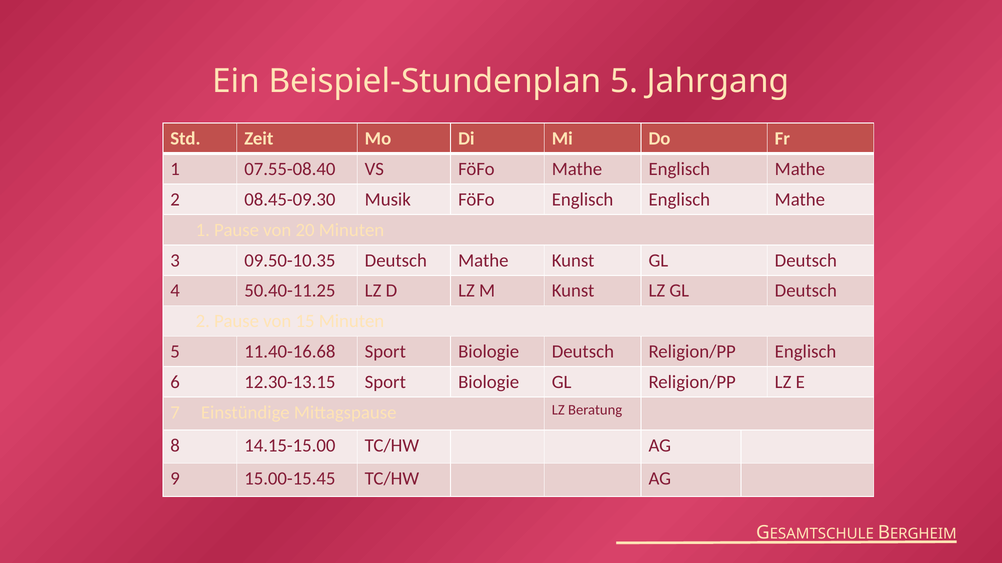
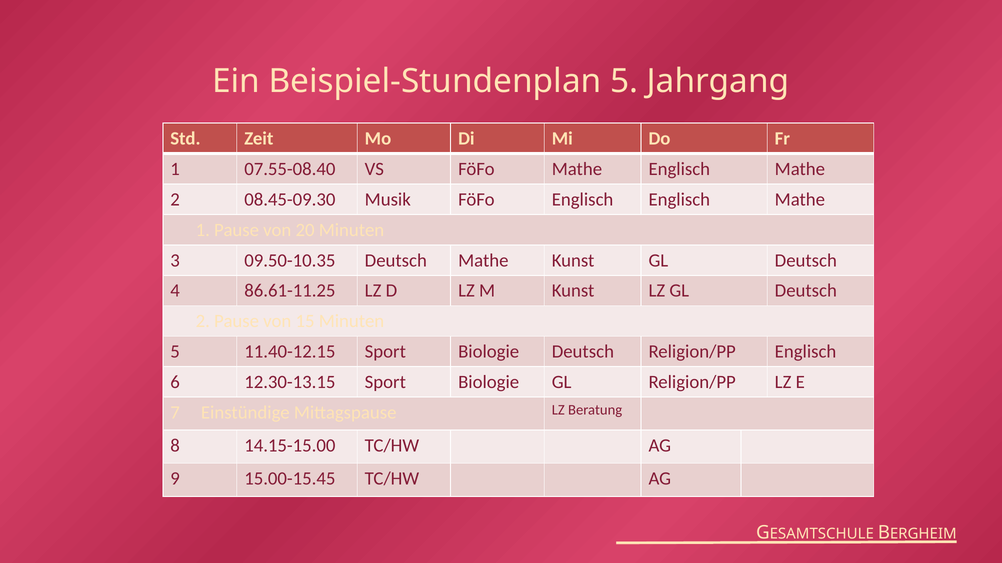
50.40-11.25: 50.40-11.25 -> 86.61-11.25 (290, 291)
11.40-16.68: 11.40-16.68 -> 11.40-12.15 (290, 352)
